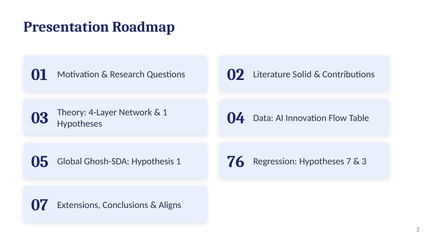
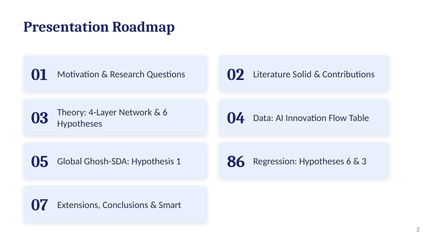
1: 1 -> 6 (165, 112)
76: 76 -> 86 (236, 161)
Hypotheses 7: 7 -> 6 (349, 161)
Aligns: Aligns -> Smart (170, 205)
